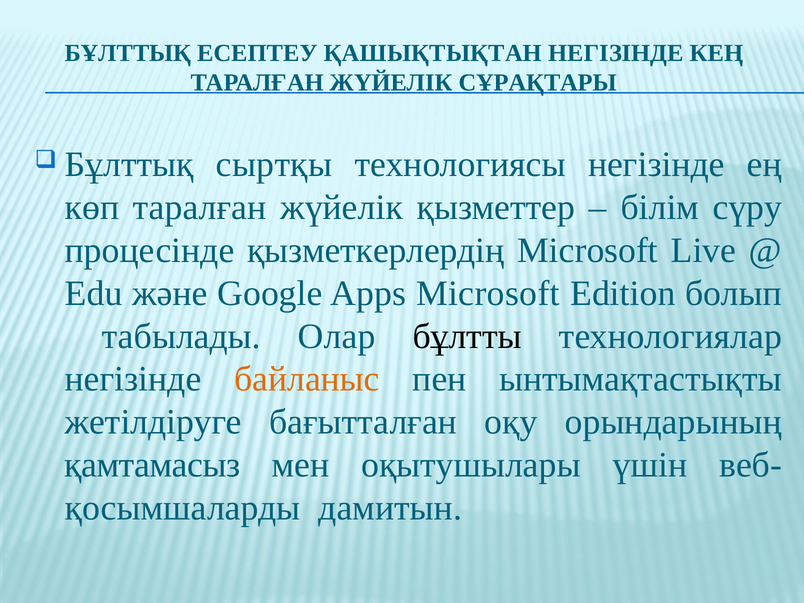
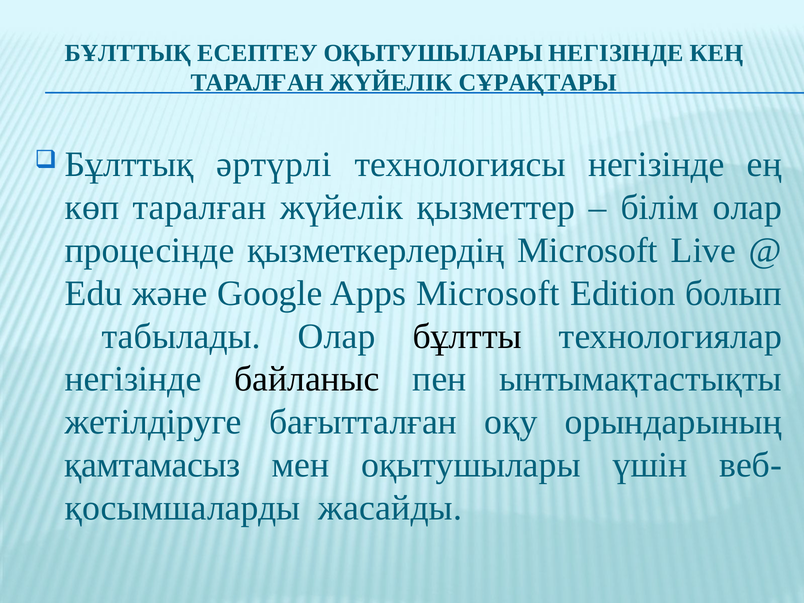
ЕСЕПТЕУ ҚАШЫҚТЫҚТАН: ҚАШЫҚТЫҚТАН -> ОҚЫТУШЫЛАРЫ (433, 53)
сыртқы: сыртқы -> әртүрлі (274, 165)
білім сүру: сүру -> олар (747, 208)
байланыс colour: orange -> black (307, 379)
дамитын: дамитын -> жасайды (390, 508)
